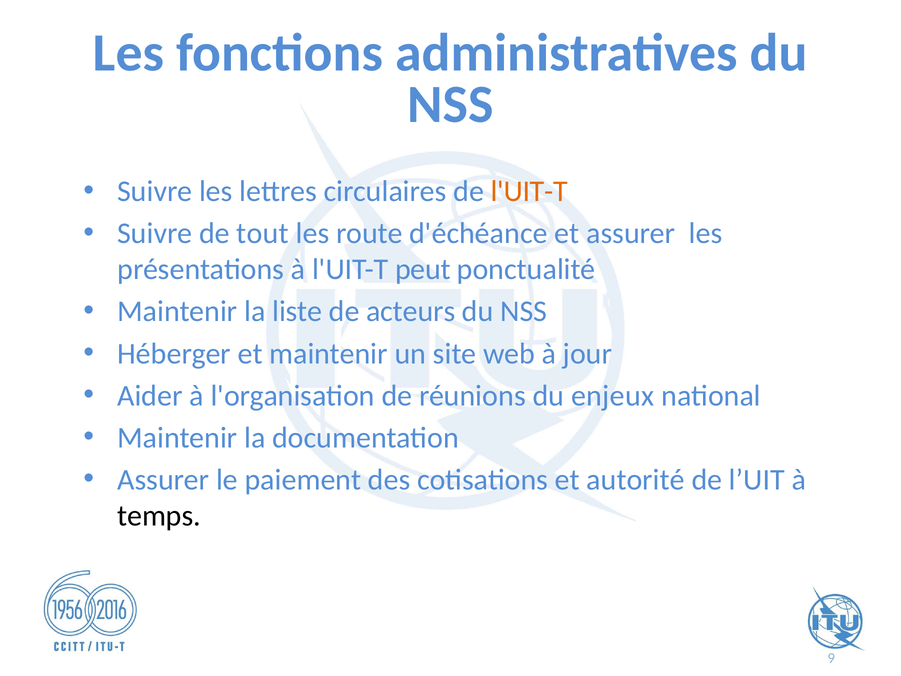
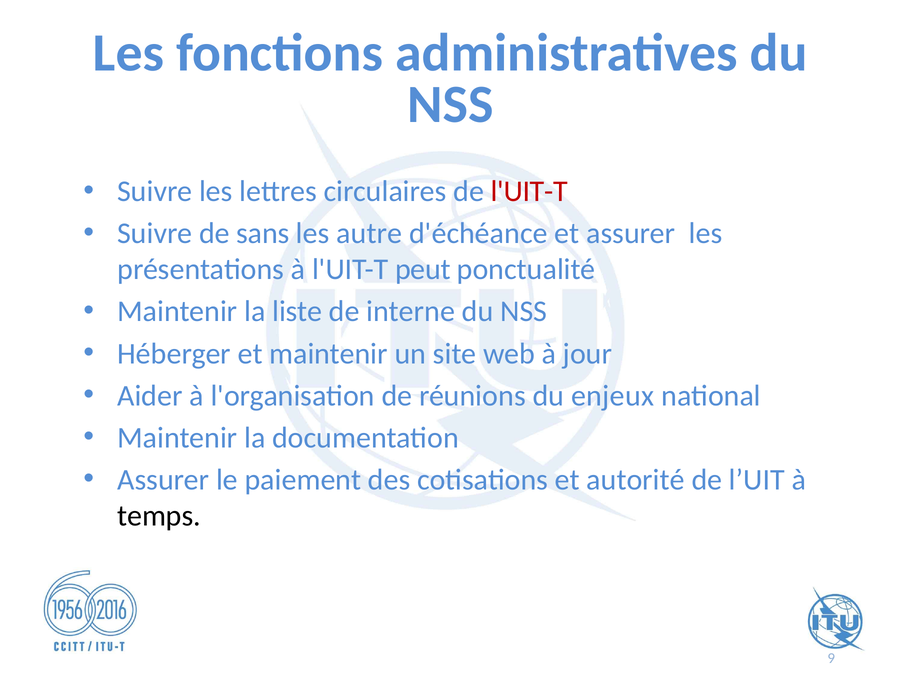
l'UIT-T colour: orange -> red (529, 191)
tout: tout -> sans (263, 233)
route: route -> autre (369, 233)
acteurs: acteurs -> interne (411, 311)
